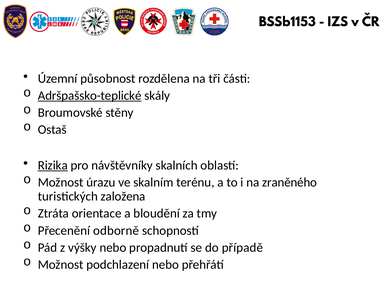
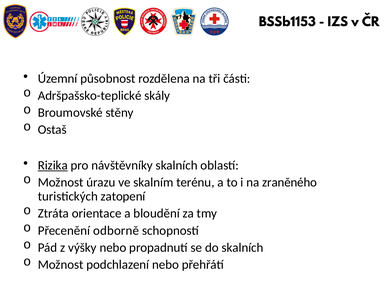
Adršpašsko-teplické underline: present -> none (90, 96)
založena: založena -> zatopení (123, 196)
do případě: případě -> skalních (243, 248)
